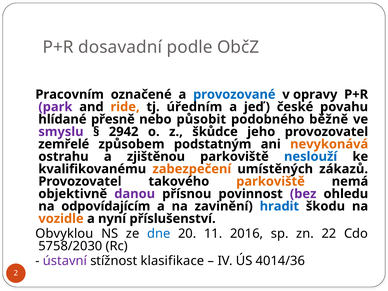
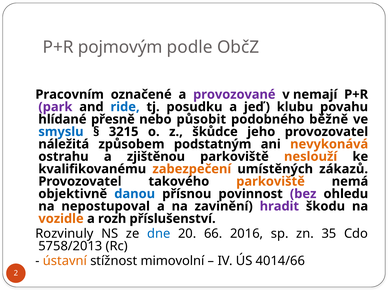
dosavadní: dosavadní -> pojmovým (120, 47)
provozované colour: blue -> purple (234, 94)
opravy: opravy -> nemají (315, 94)
ride colour: orange -> blue (125, 107)
úředním: úředním -> posudku (194, 107)
české: české -> klubu (295, 107)
smyslu colour: purple -> blue (61, 132)
2942: 2942 -> 3215 (124, 132)
zemřelé: zemřelé -> náležitá (64, 144)
neslouží colour: blue -> orange (311, 157)
danou colour: purple -> blue (135, 194)
odpovídajícím: odpovídajícím -> nepostupoval (106, 206)
hradit colour: blue -> purple (279, 206)
nyní: nyní -> rozh (112, 219)
Obvyklou: Obvyklou -> Rozvinuly (64, 234)
11: 11 -> 66 (213, 234)
22: 22 -> 35 (329, 234)
5758/2030: 5758/2030 -> 5758/2013 (70, 246)
ústavní colour: purple -> orange (65, 261)
klasifikace: klasifikace -> mimovolní (172, 261)
4014/36: 4014/36 -> 4014/66 (280, 261)
